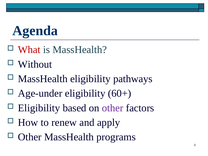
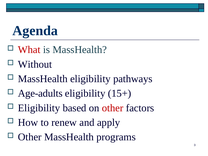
Age-under: Age-under -> Age-adults (40, 93)
60+: 60+ -> 15+ (120, 93)
other colour: purple -> red (113, 108)
